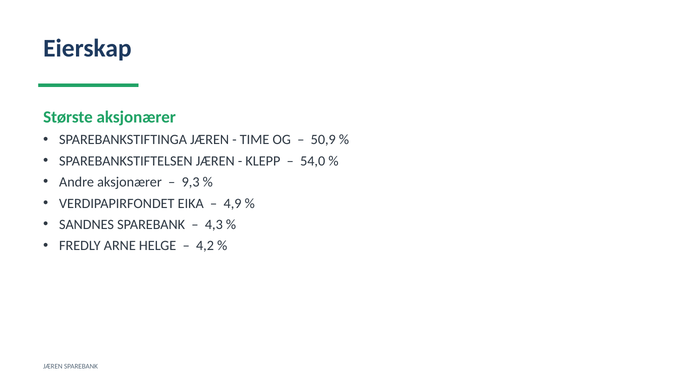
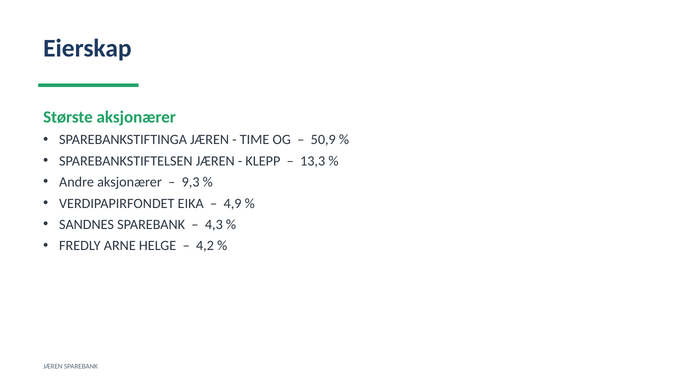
54,0: 54,0 -> 13,3 (313, 161)
